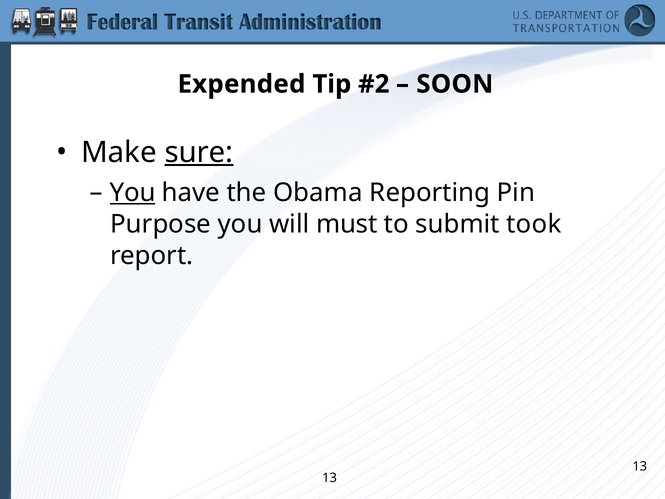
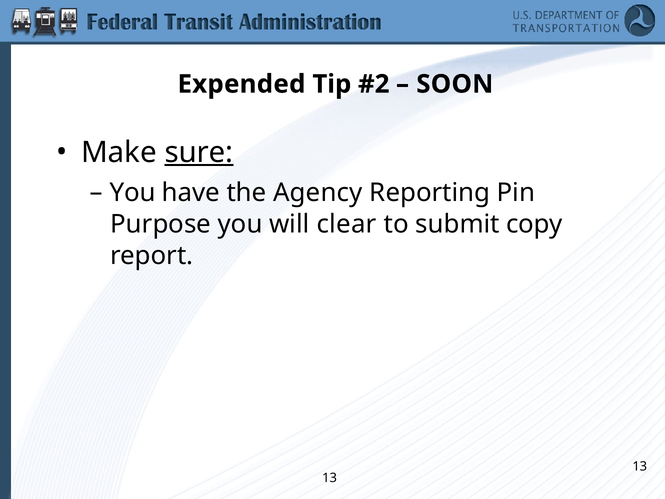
You underline: present -> none (133, 192)
Obama: Obama -> Agency (318, 192)
must: must -> clear (347, 224)
took: took -> copy (534, 224)
